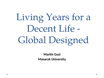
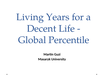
Designed: Designed -> Percentile (69, 40)
